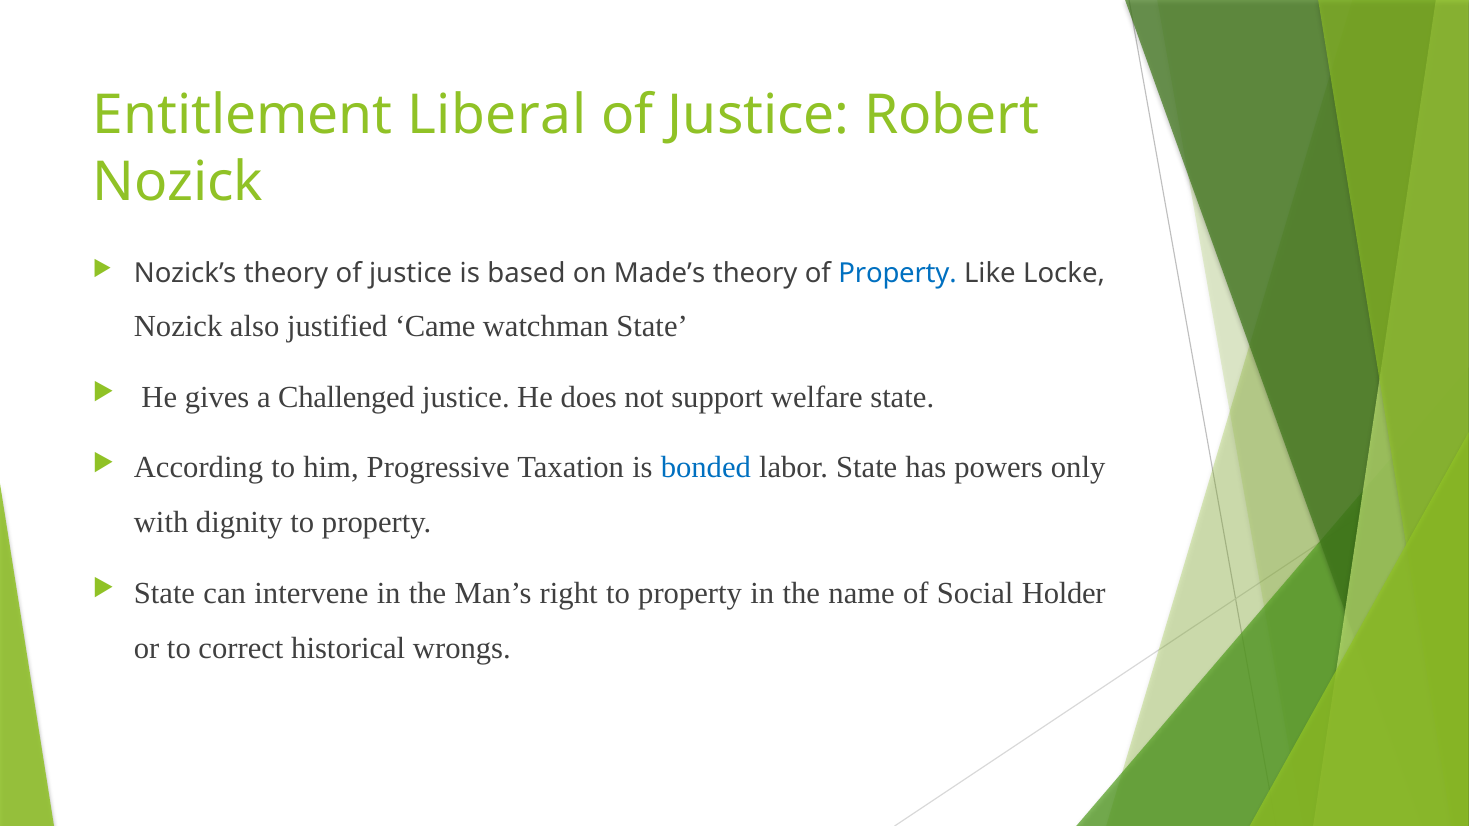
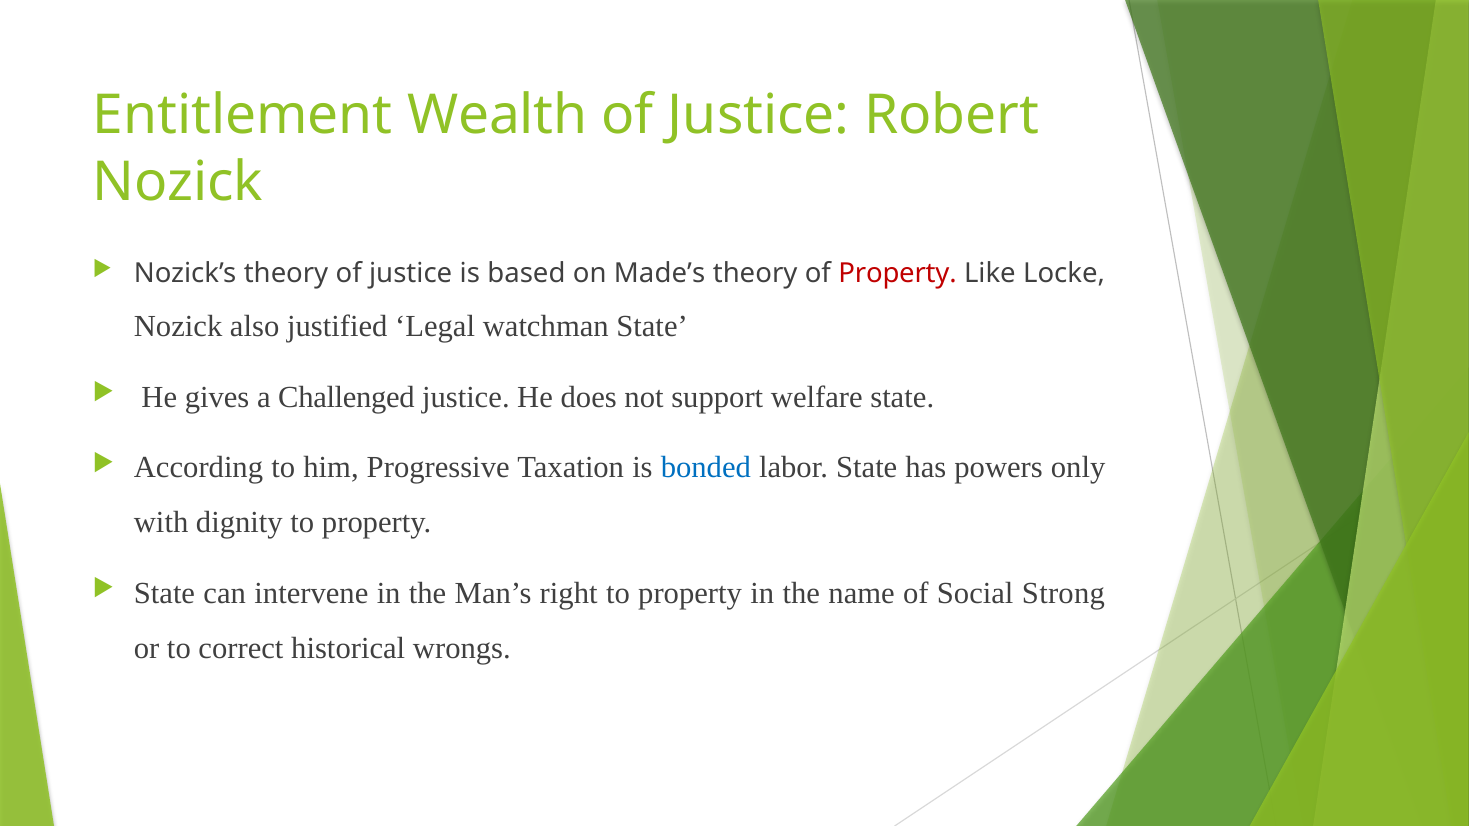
Liberal: Liberal -> Wealth (497, 116)
Property colour: blue -> red (898, 273)
Came: Came -> Legal (435, 327)
Holder: Holder -> Strong (1063, 593)
